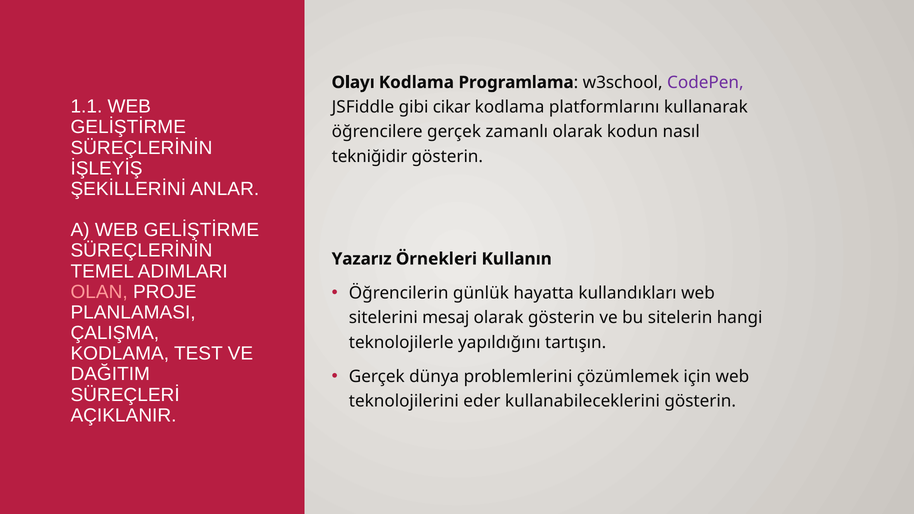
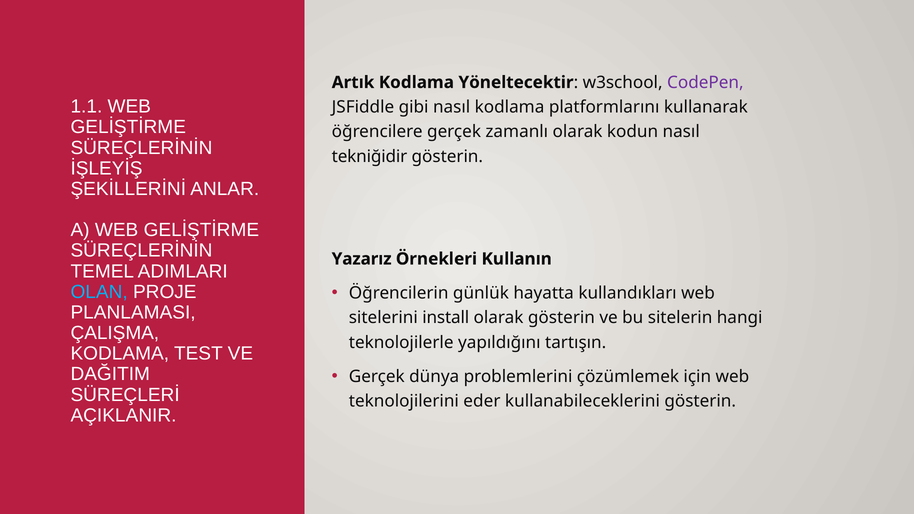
Olayı: Olayı -> Artık (353, 82)
Programlama: Programlama -> Yöneltecektir (516, 82)
gibi cikar: cikar -> nasıl (452, 107)
OLAN colour: pink -> light blue (99, 292)
mesaj: mesaj -> install (446, 318)
